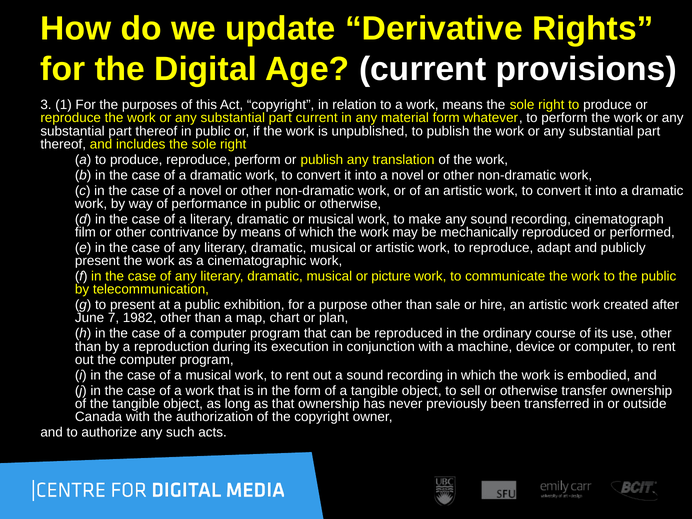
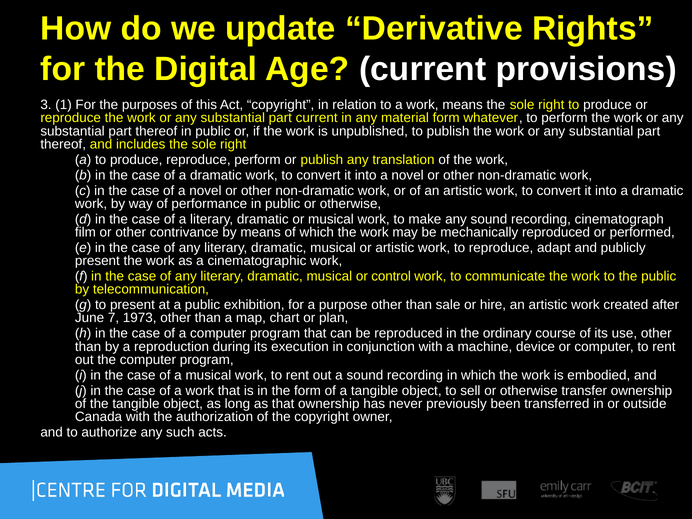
picture: picture -> control (391, 276)
1982: 1982 -> 1973 (140, 318)
